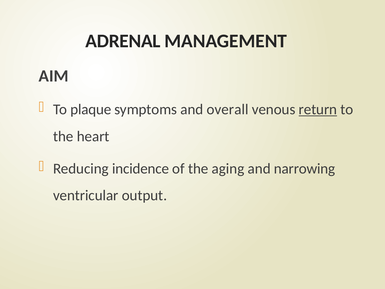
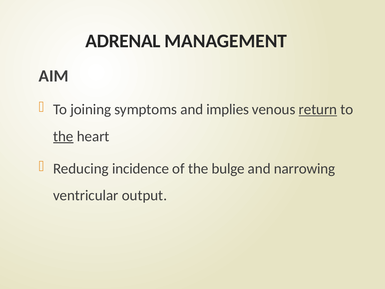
plaque: plaque -> joining (91, 109)
overall: overall -> implies (228, 109)
the underline: none -> present (63, 136)
aging: aging -> bulge (228, 168)
